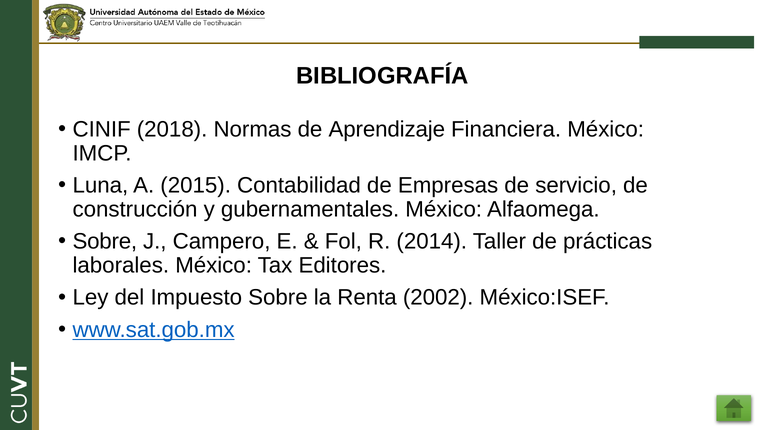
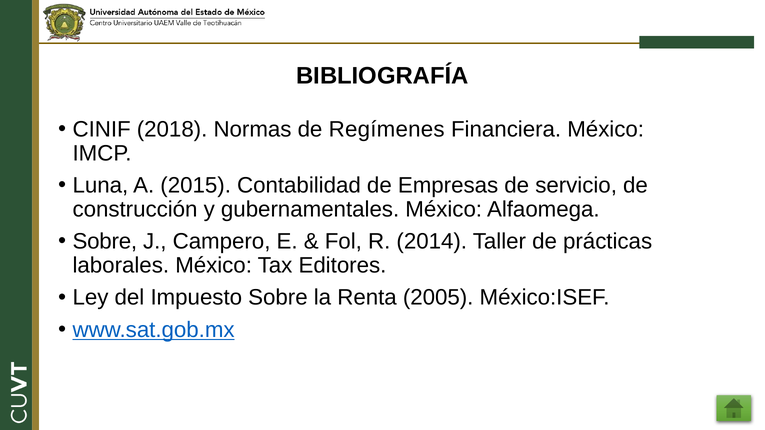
Aprendizaje: Aprendizaje -> Regímenes (387, 129)
2002: 2002 -> 2005 (438, 298)
